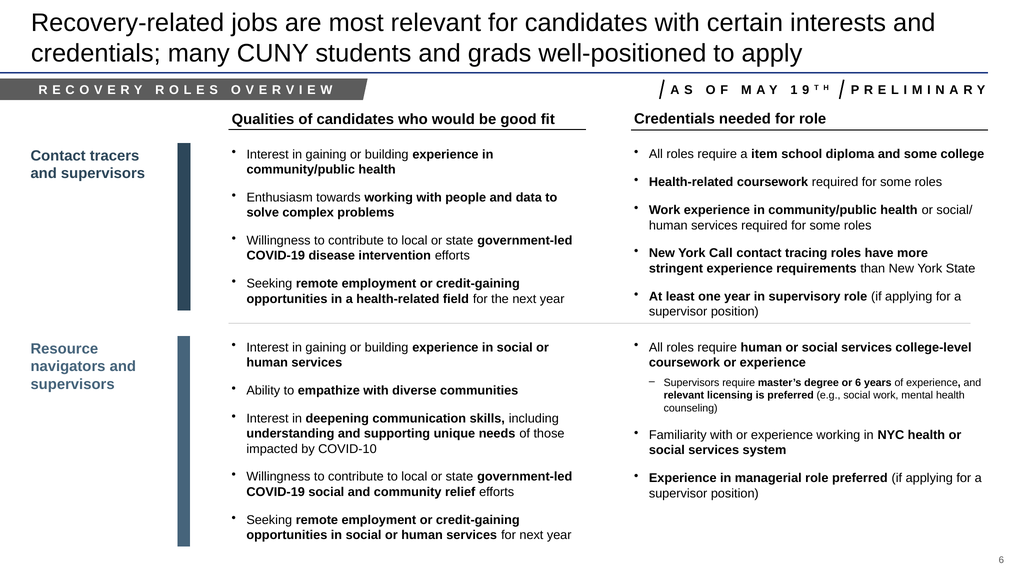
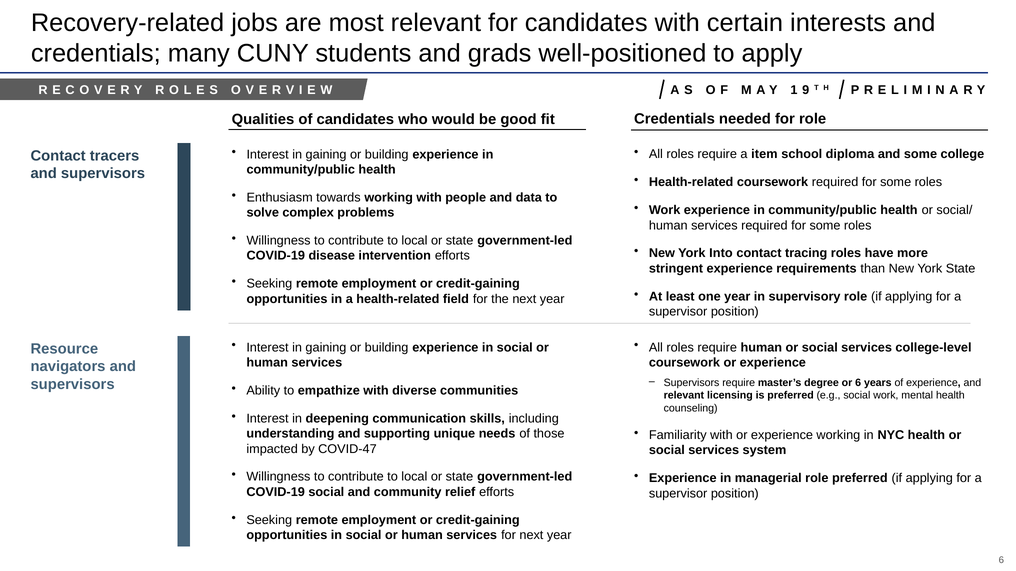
Call: Call -> Into (721, 253)
COVID-10: COVID-10 -> COVID-47 (347, 449)
